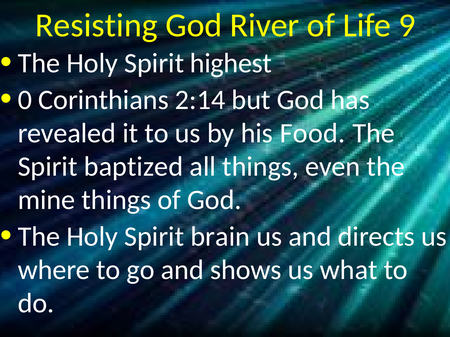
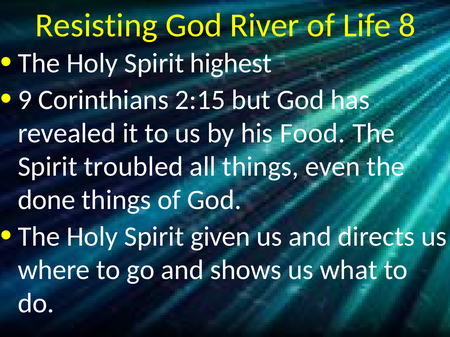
9: 9 -> 8 (407, 25)
0: 0 -> 9 (25, 100)
2:14: 2:14 -> 2:15 (200, 100)
baptized: baptized -> troubled (134, 167)
mine: mine -> done (47, 200)
brain: brain -> given (220, 237)
